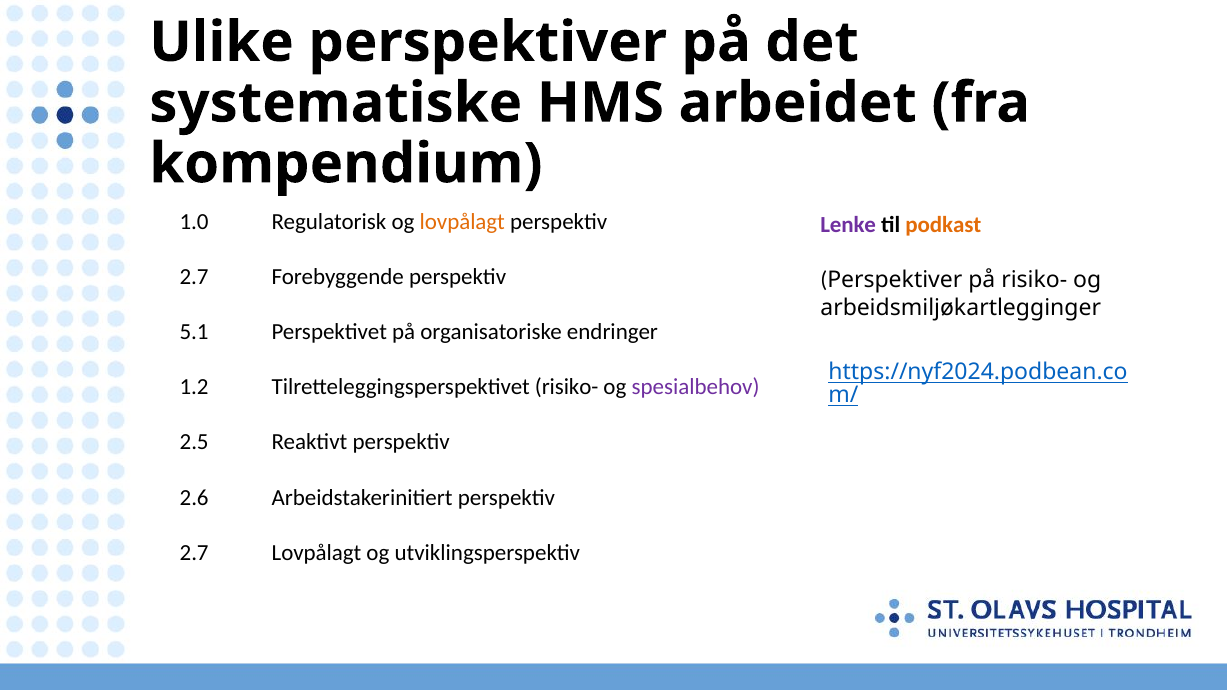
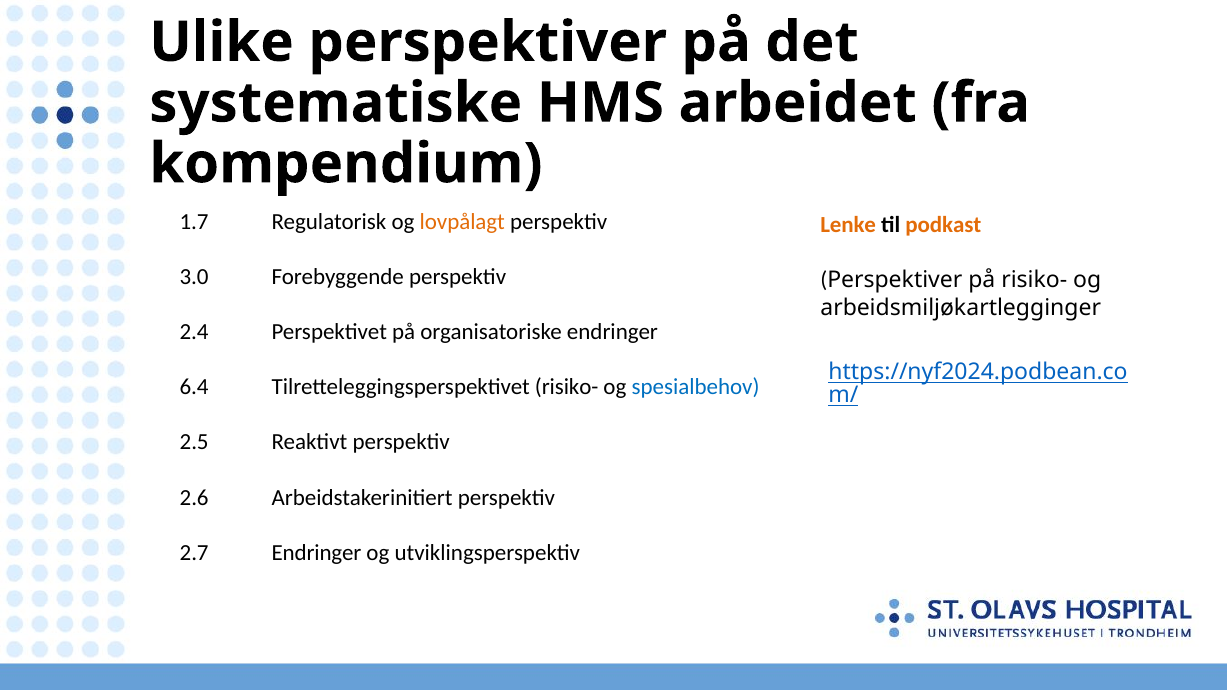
1.0: 1.0 -> 1.7 (194, 222)
Lenke colour: purple -> orange (848, 225)
2.7: 2.7 -> 3.0 (194, 277)
5.1: 5.1 -> 2.4 (194, 332)
1.2: 1.2 -> 6.4 (194, 387)
spesialbehov colour: purple -> blue (696, 387)
2.7 Lovpålagt: Lovpålagt -> Endringer (317, 553)
